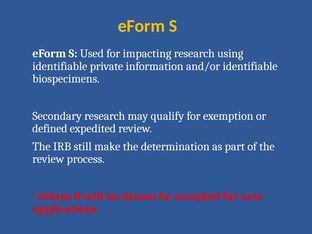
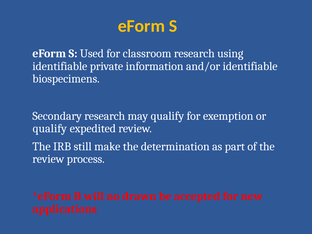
impacting: impacting -> classroom (147, 54)
defined: defined -> qualify (50, 129)
